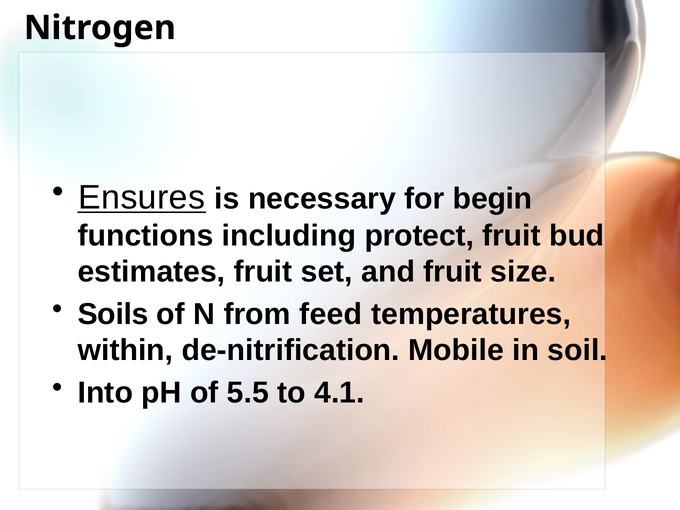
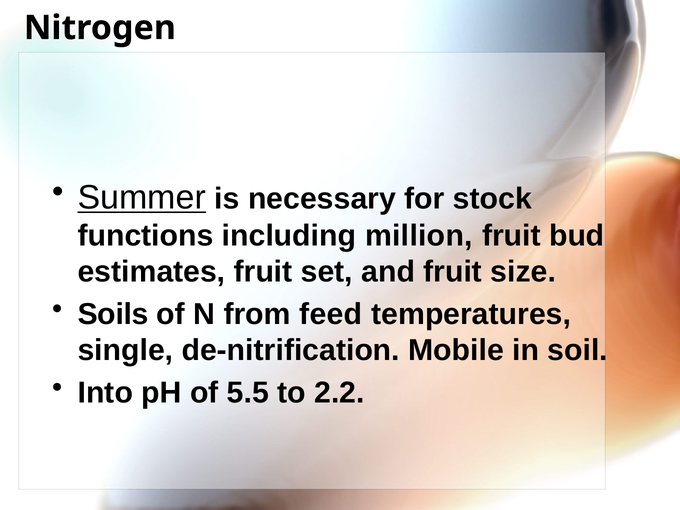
Ensures: Ensures -> Summer (142, 197)
begin: begin -> stock (492, 199)
protect: protect -> million (419, 236)
within: within -> single (125, 350)
4.1: 4.1 -> 2.2 (339, 393)
